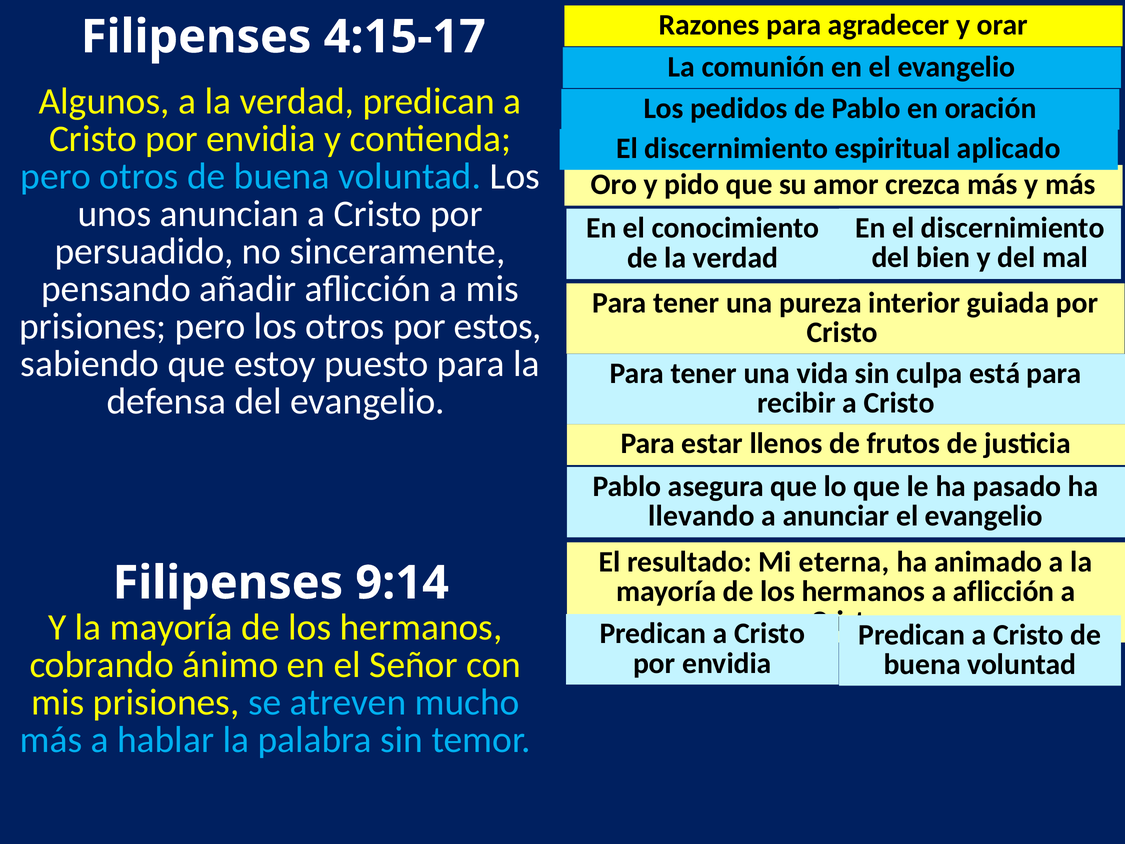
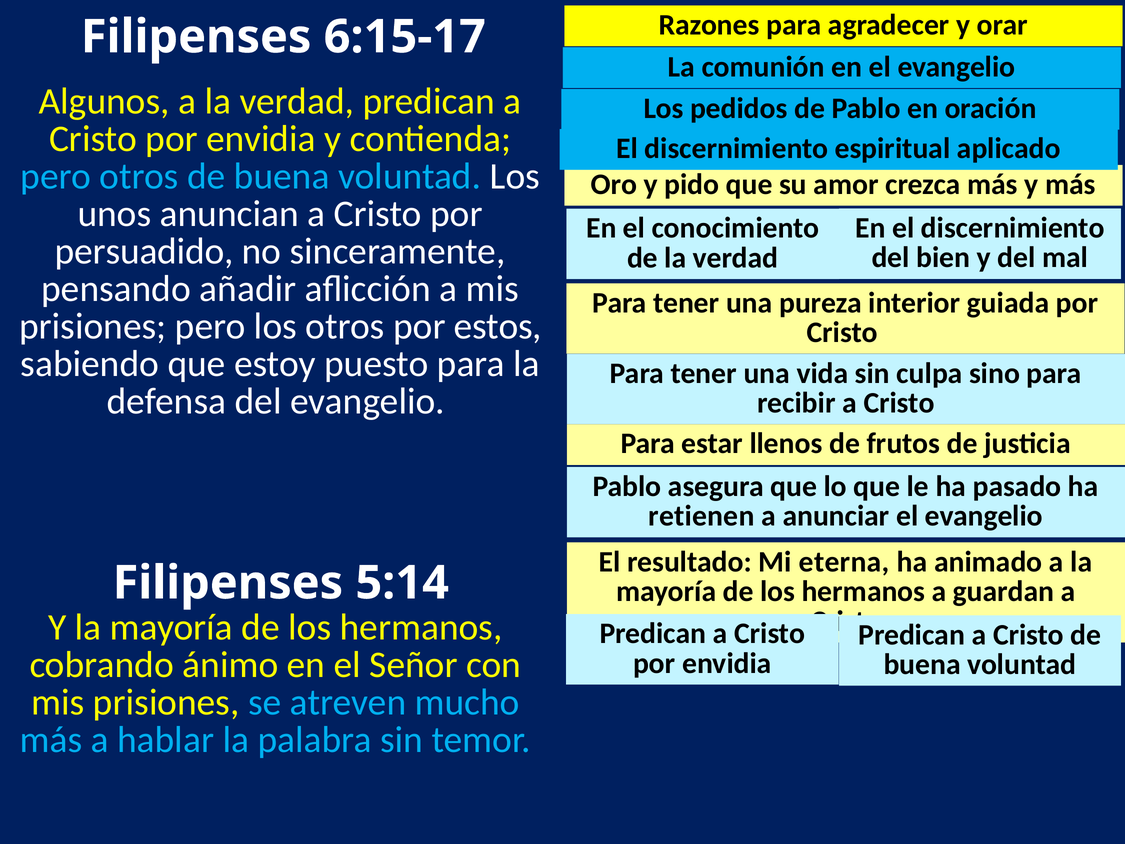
4:15-17: 4:15-17 -> 6:15-17 (405, 37)
está: está -> sino (995, 373)
llevando: llevando -> retienen (701, 516)
9:14: 9:14 -> 5:14 (402, 583)
a aflicción: aflicción -> guardan (1003, 591)
